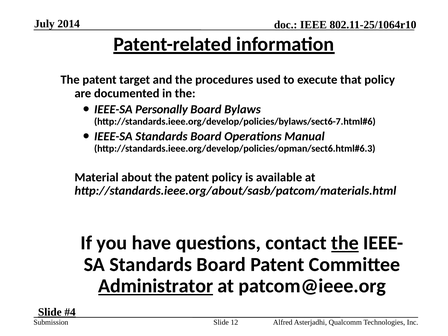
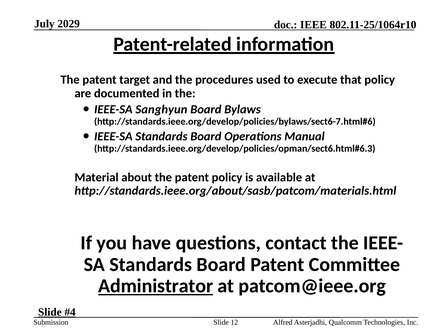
2014: 2014 -> 2029 (69, 24)
Personally: Personally -> Sanghyun (161, 110)
the underline: present -> none (345, 243)
